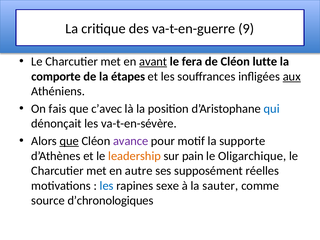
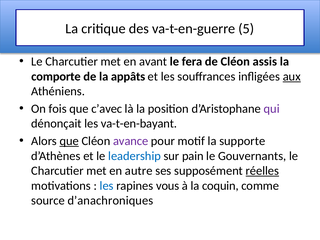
9: 9 -> 5 (246, 29)
avant underline: present -> none (153, 62)
lutte: lutte -> assis (265, 62)
étapes: étapes -> appâts (128, 76)
fais: fais -> fois (58, 109)
qui colour: blue -> purple (272, 109)
va-t-en-sévère: va-t-en-sévère -> va-t-en-bayant (139, 124)
leadership colour: orange -> blue (135, 156)
Oligarchique: Oligarchique -> Gouvernants (252, 156)
réelles underline: none -> present (262, 171)
sexe: sexe -> vous (168, 186)
sauter: sauter -> coquin (220, 186)
d’chronologiques: d’chronologiques -> d’anachroniques (110, 201)
